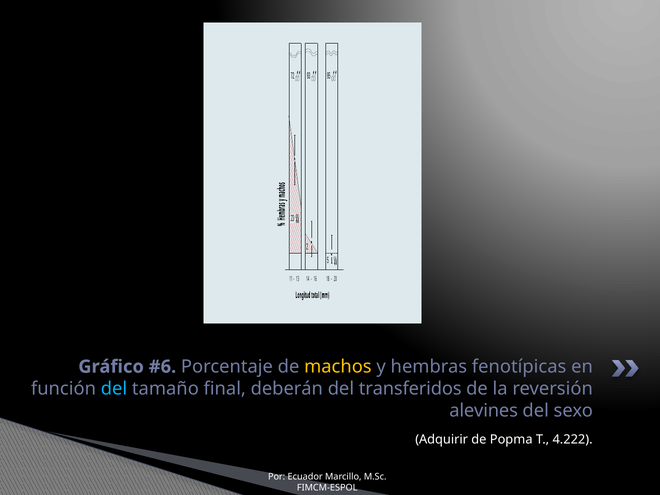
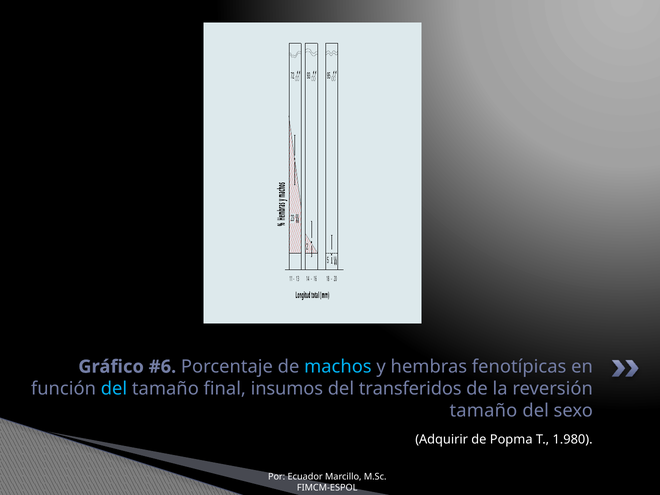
machos colour: yellow -> light blue (338, 367)
deberán: deberán -> insumos (287, 389)
alevines: alevines -> tamaño (483, 411)
4.222: 4.222 -> 1.980 (573, 440)
